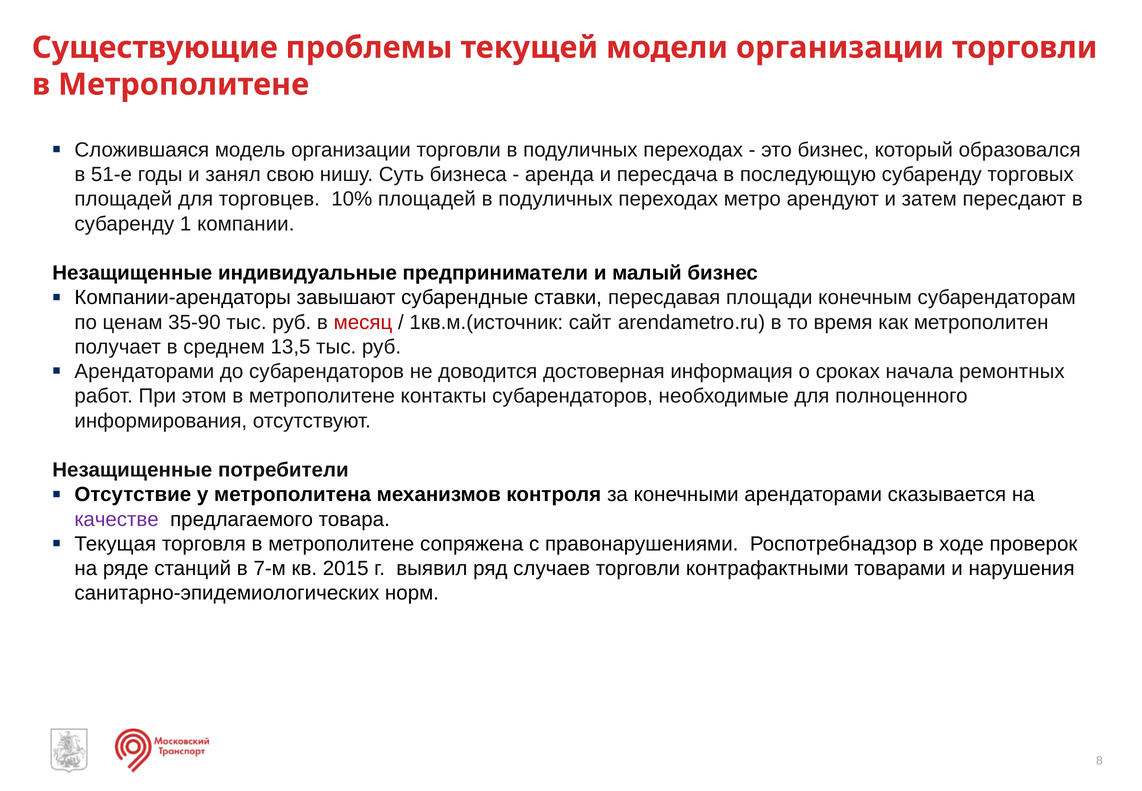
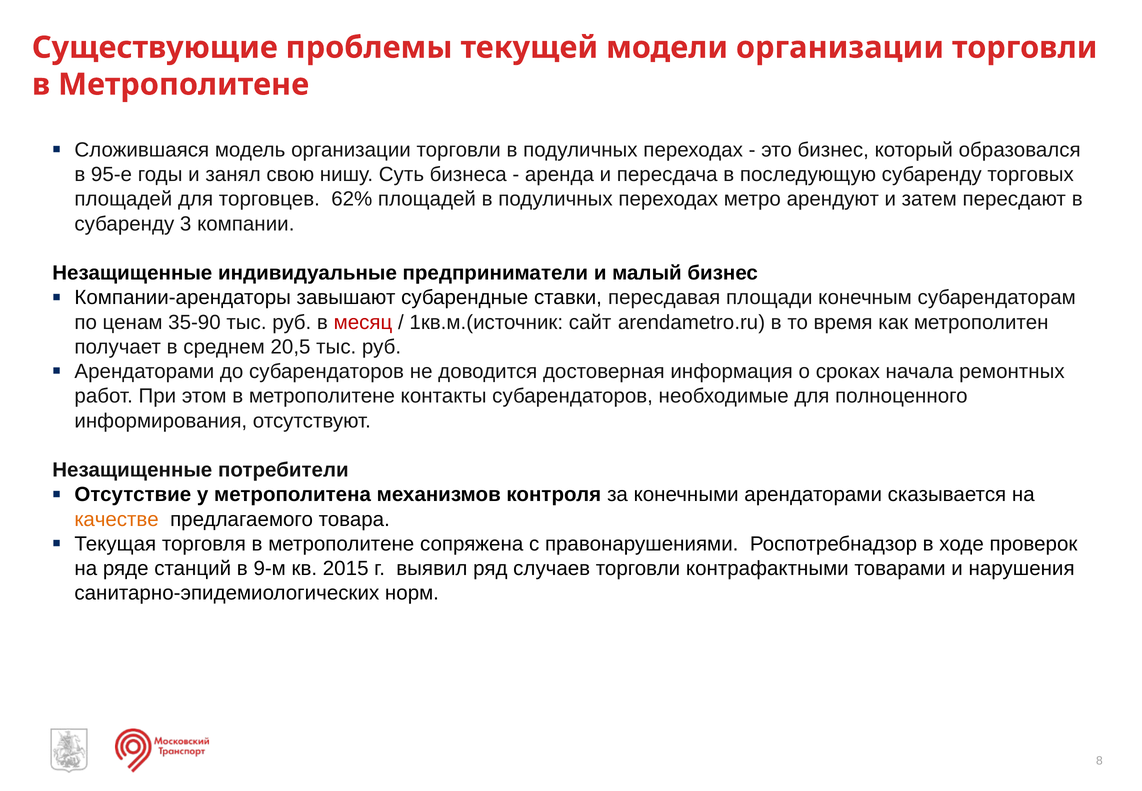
51-е: 51-е -> 95-е (112, 174)
10%: 10% -> 62% (352, 199)
1: 1 -> 3 (186, 224)
13,5: 13,5 -> 20,5 (291, 347)
качестве colour: purple -> orange (117, 519)
7-м: 7-м -> 9-м (270, 568)
